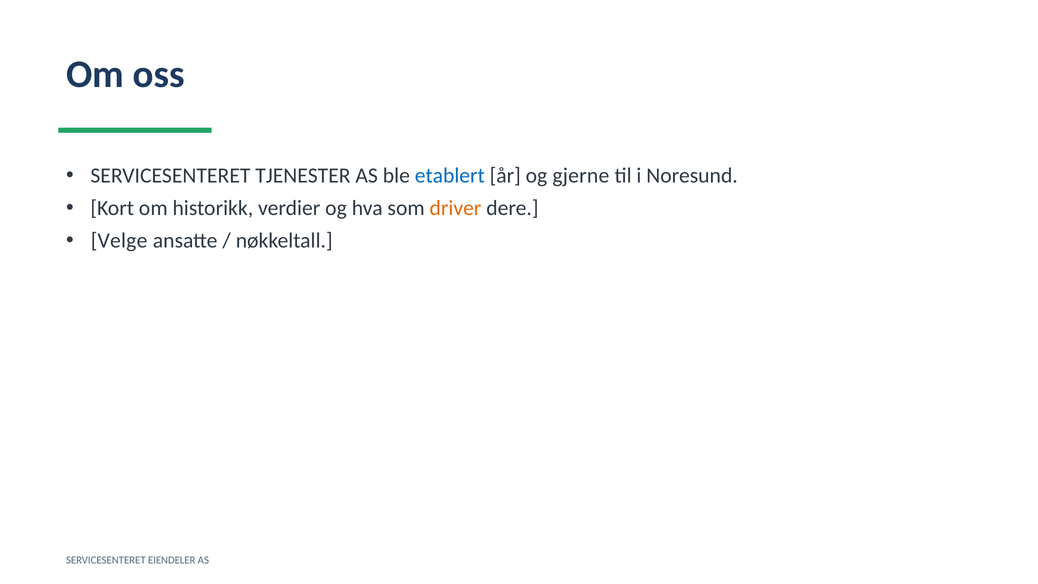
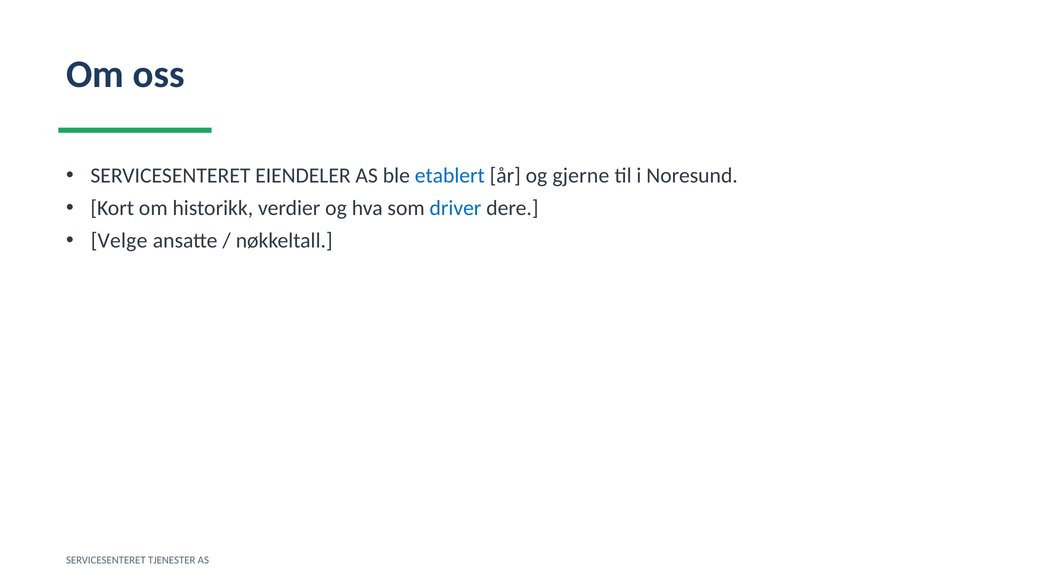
TJENESTER: TJENESTER -> EIENDELER (303, 176)
driver colour: orange -> blue (455, 208)
EIENDELER: EIENDELER -> TJENESTER (172, 560)
